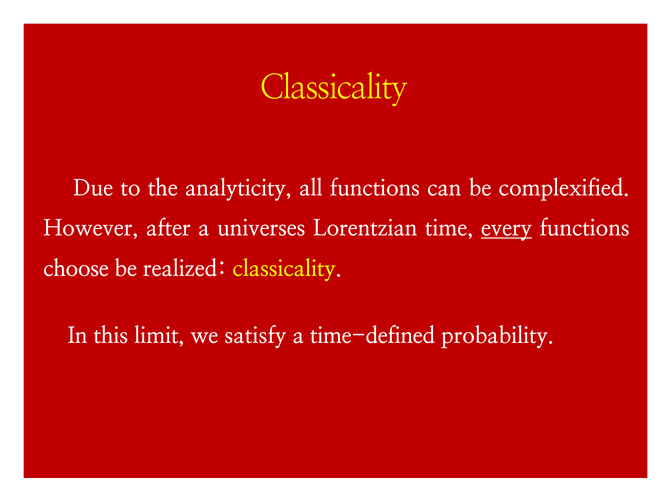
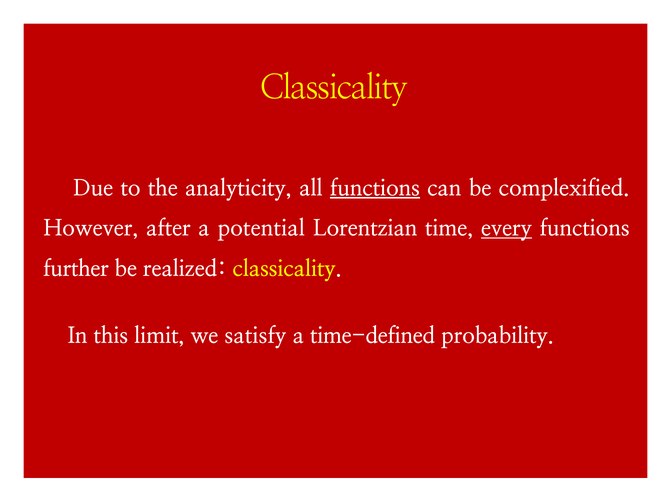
functions underline: none -> present (375, 188)
universes: universes -> potential (261, 229)
choose: choose -> further (76, 269)
